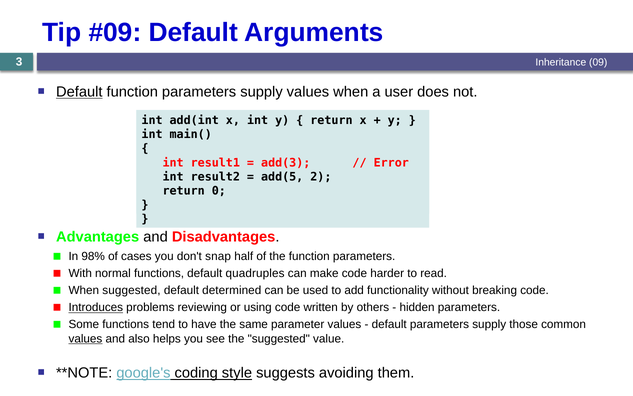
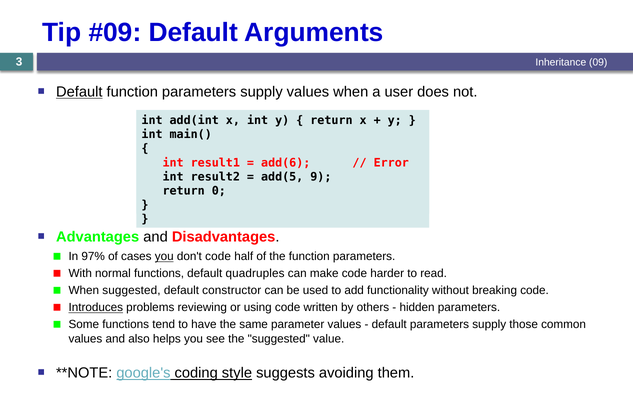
add(3: add(3 -> add(6 (286, 163)
2: 2 -> 9 (321, 177)
98%: 98% -> 97% (93, 256)
you underline: none -> present (164, 256)
don't snap: snap -> code (218, 256)
determined: determined -> constructor (232, 290)
values underline: present -> none (85, 338)
